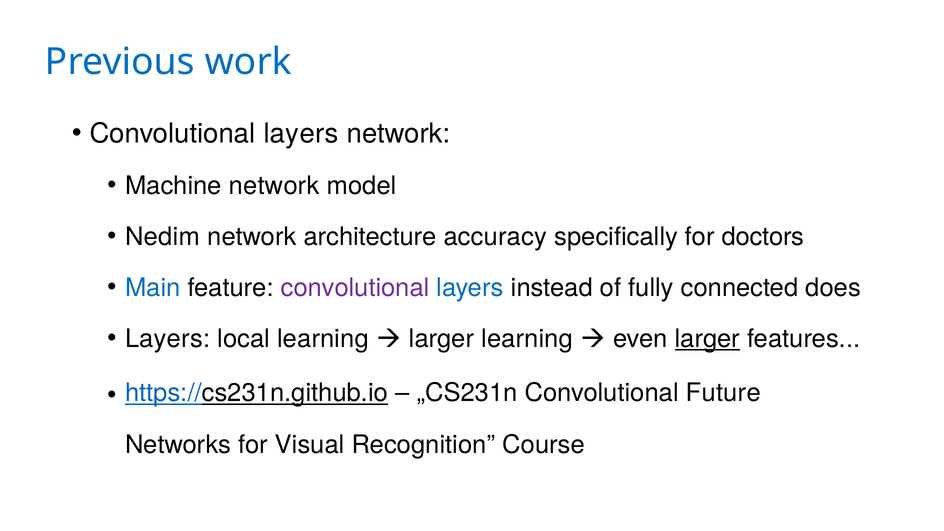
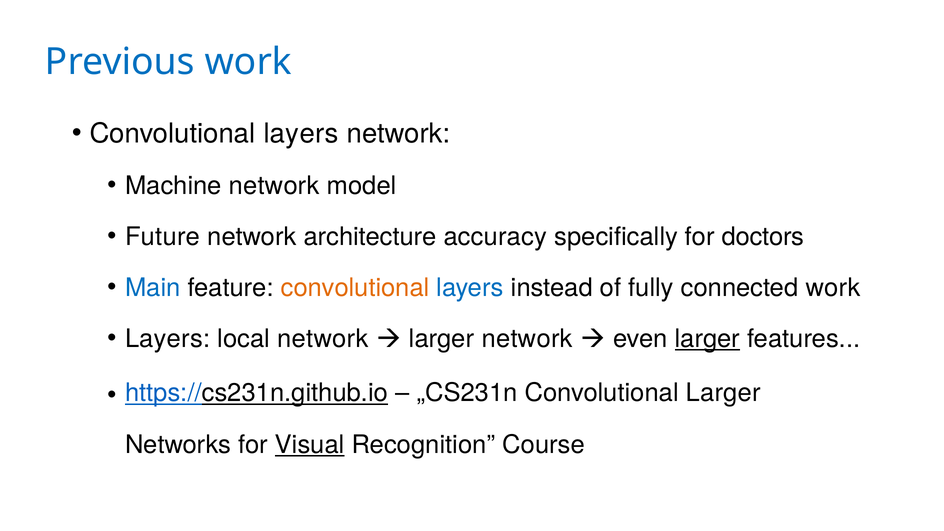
Nedim: Nedim -> Future (163, 237)
convolutional colour: purple -> orange (355, 288)
connected does: does -> work (833, 288)
local learning: learning -> network (323, 339)
larger learning: learning -> network (527, 339)
Convolutional Future: Future -> Larger (723, 393)
Visual underline: none -> present (310, 445)
